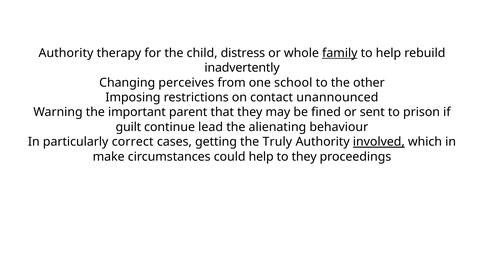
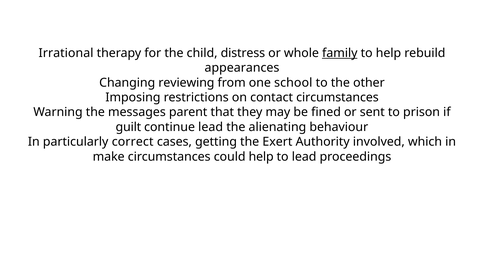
Authority: Authority -> Irrational (66, 53)
inadvertently: inadvertently -> appearances (242, 68)
perceives: perceives -> reviewing (186, 83)
contact unannounced: unannounced -> circumstances (337, 98)
important: important -> messages (137, 112)
Truly: Truly -> Exert (277, 142)
involved underline: present -> none (379, 142)
to they: they -> lead (304, 157)
